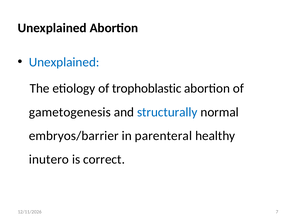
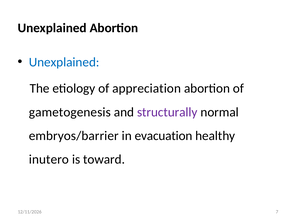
trophoblastic: trophoblastic -> appreciation (147, 88)
structurally colour: blue -> purple (167, 112)
parenteral: parenteral -> evacuation (164, 136)
correct: correct -> toward (104, 159)
